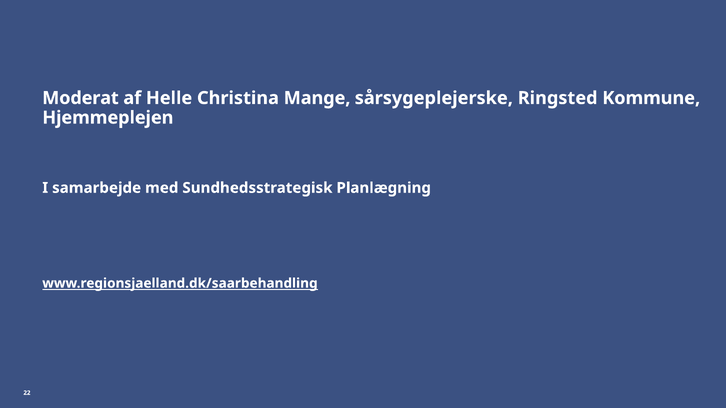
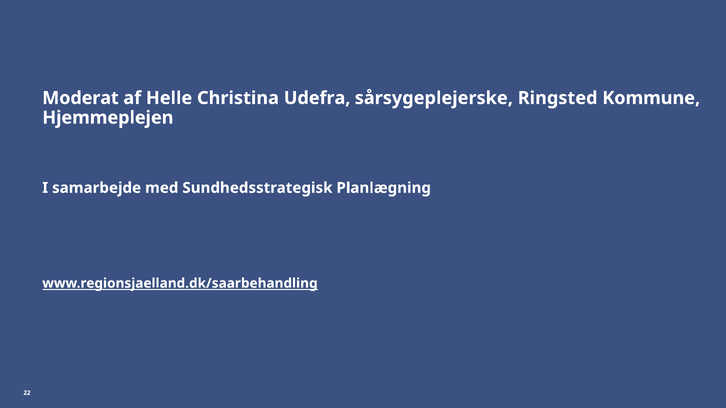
Mange: Mange -> Udefra (317, 98)
